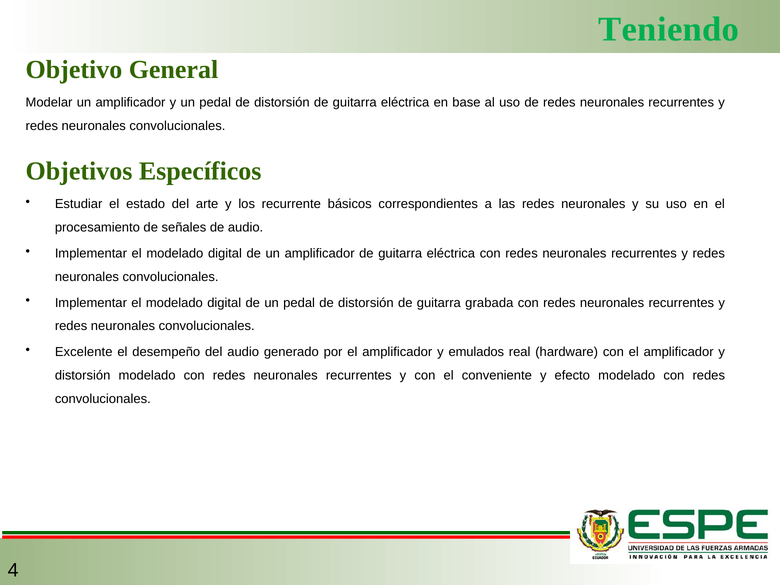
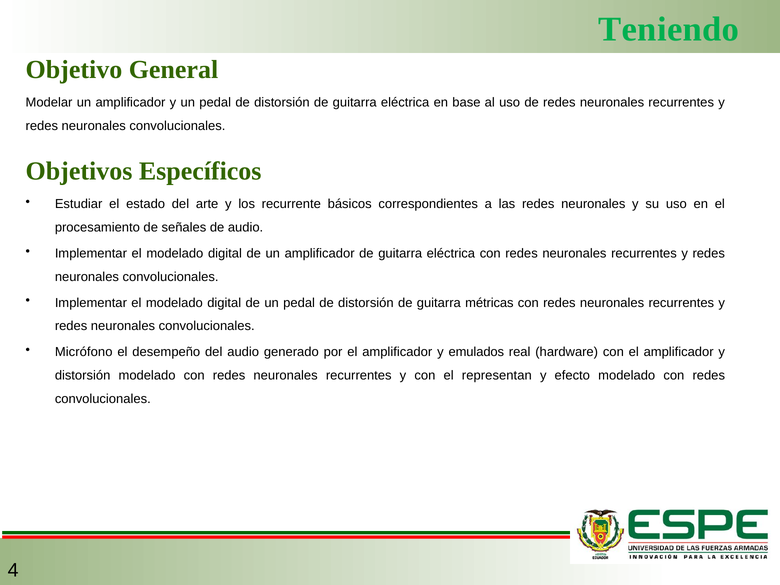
grabada: grabada -> métricas (489, 303)
Excelente: Excelente -> Micrófono (84, 352)
conveniente: conveniente -> representan (497, 376)
